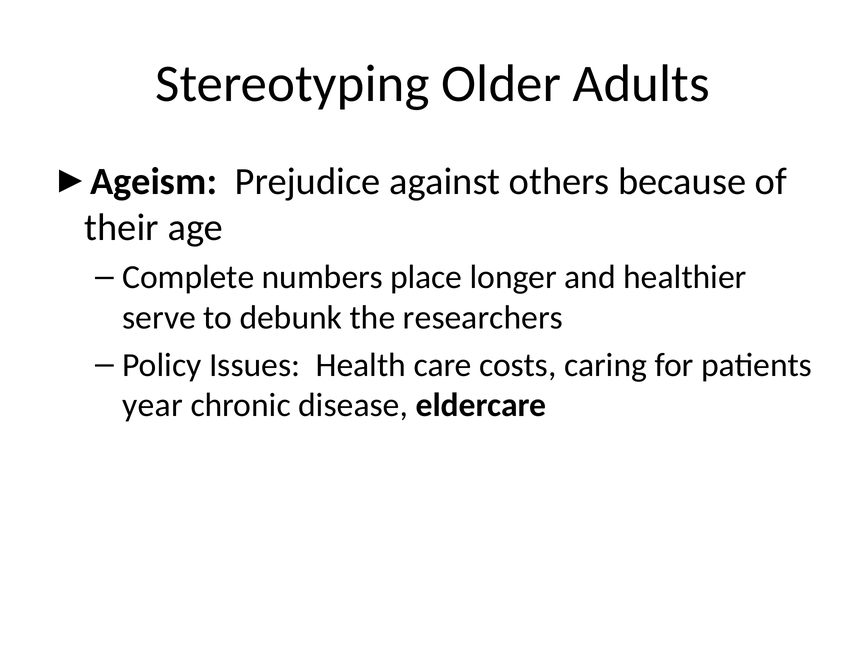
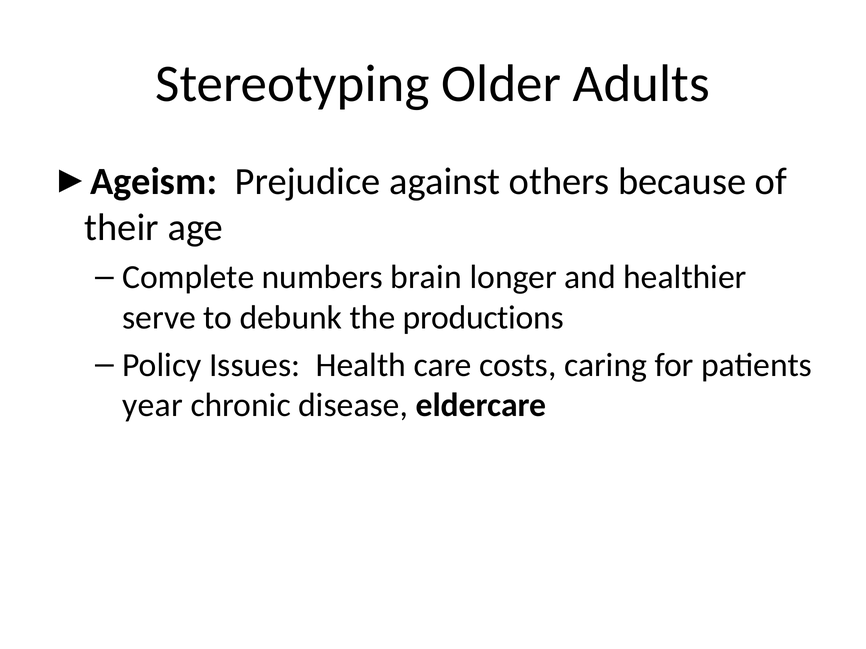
place: place -> brain (426, 278)
researchers: researchers -> productions (483, 318)
